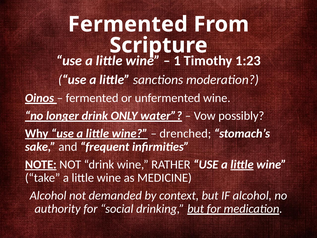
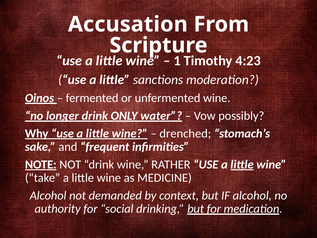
Fermented: Fermented -> Accusation (128, 24)
1:23: 1:23 -> 4:23 (248, 61)
